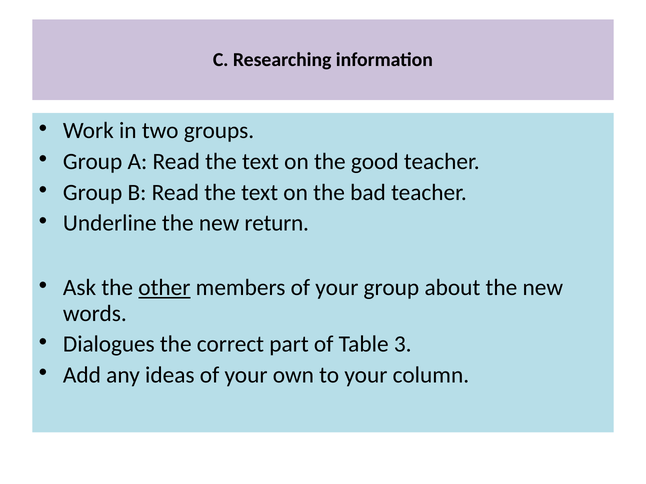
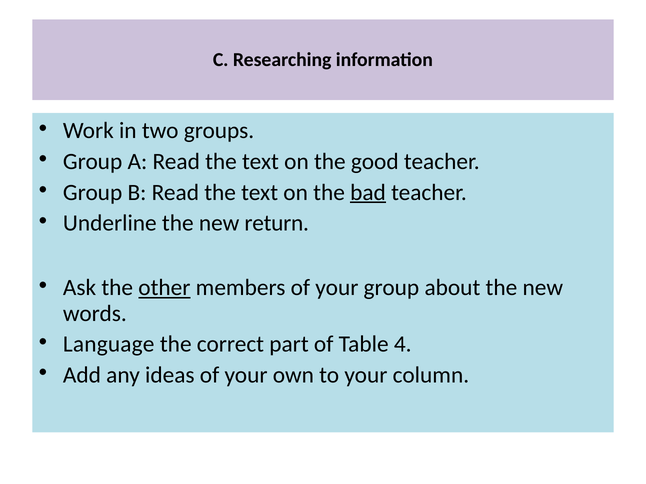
bad underline: none -> present (368, 193)
Dialogues: Dialogues -> Language (109, 345)
3: 3 -> 4 (403, 345)
